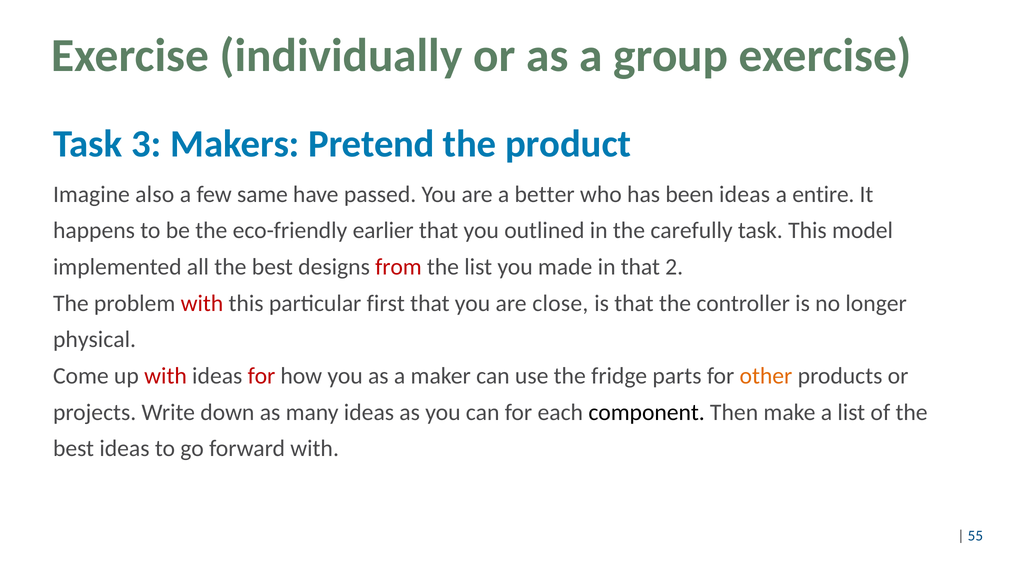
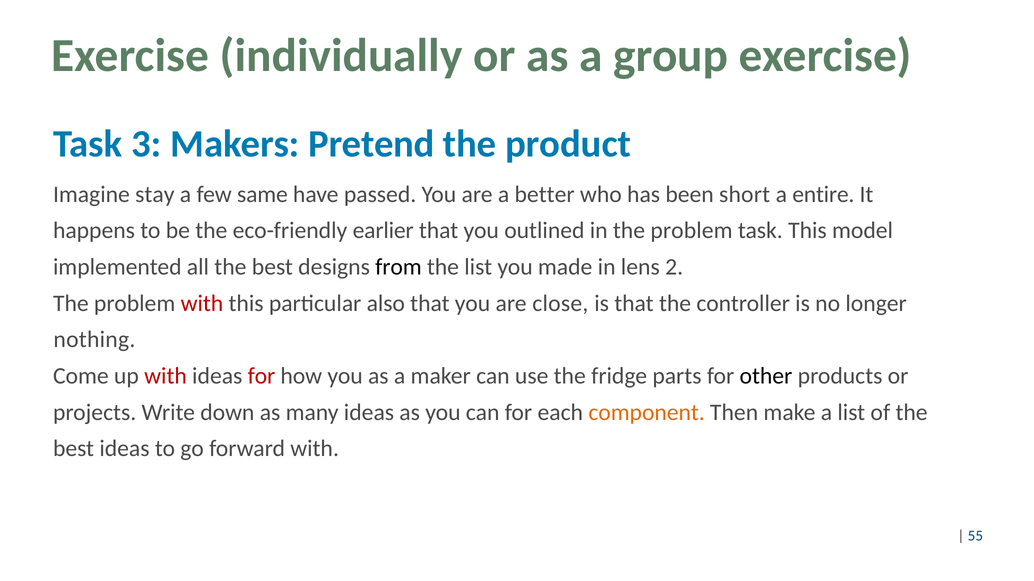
also: also -> stay (155, 194)
been ideas: ideas -> short (745, 194)
in the carefully: carefully -> problem (691, 231)
from colour: red -> black (398, 267)
in that: that -> lens (640, 267)
first: first -> also (386, 304)
physical: physical -> nothing (94, 340)
other colour: orange -> black (766, 376)
component colour: black -> orange (647, 413)
